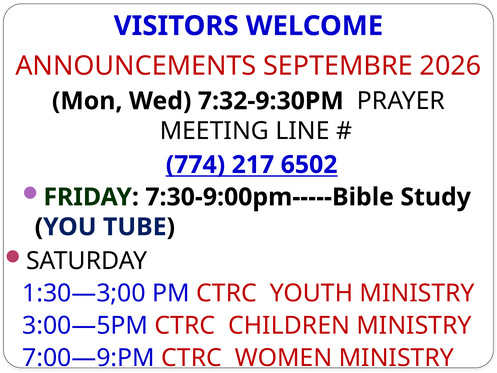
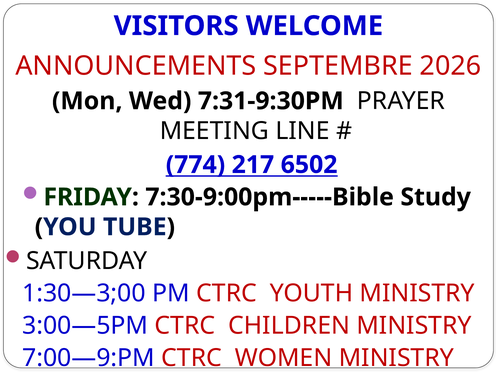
7:32-9:30PM: 7:32-9:30PM -> 7:31-9:30PM (271, 101)
